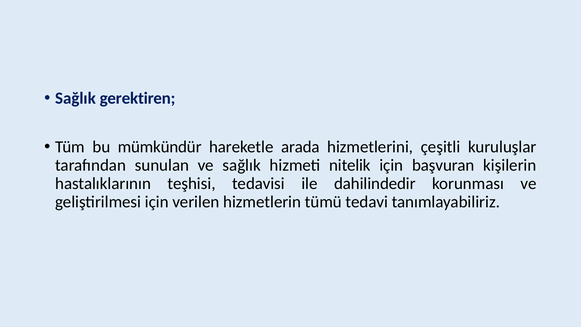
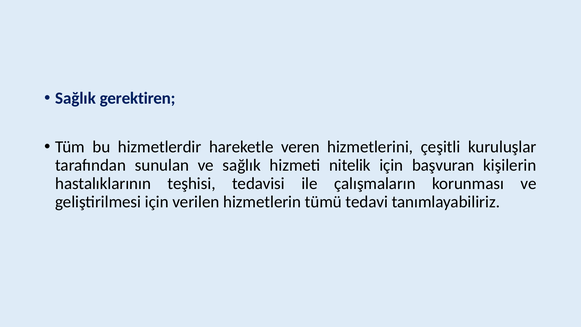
mümkündür: mümkündür -> hizmetlerdir (160, 147)
arada: arada -> veren (300, 147)
dahilindedir: dahilindedir -> çalışmaların (375, 184)
